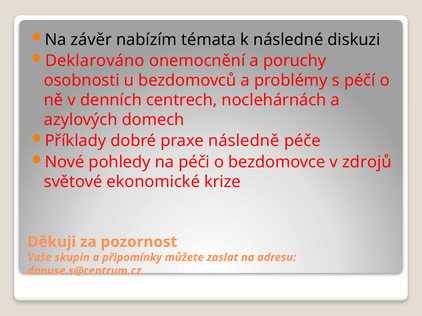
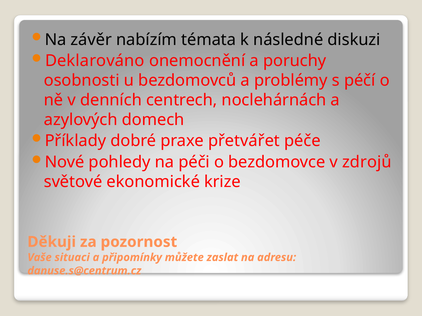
následně: následně -> přetvářet (244, 141)
skupin: skupin -> situaci (72, 258)
